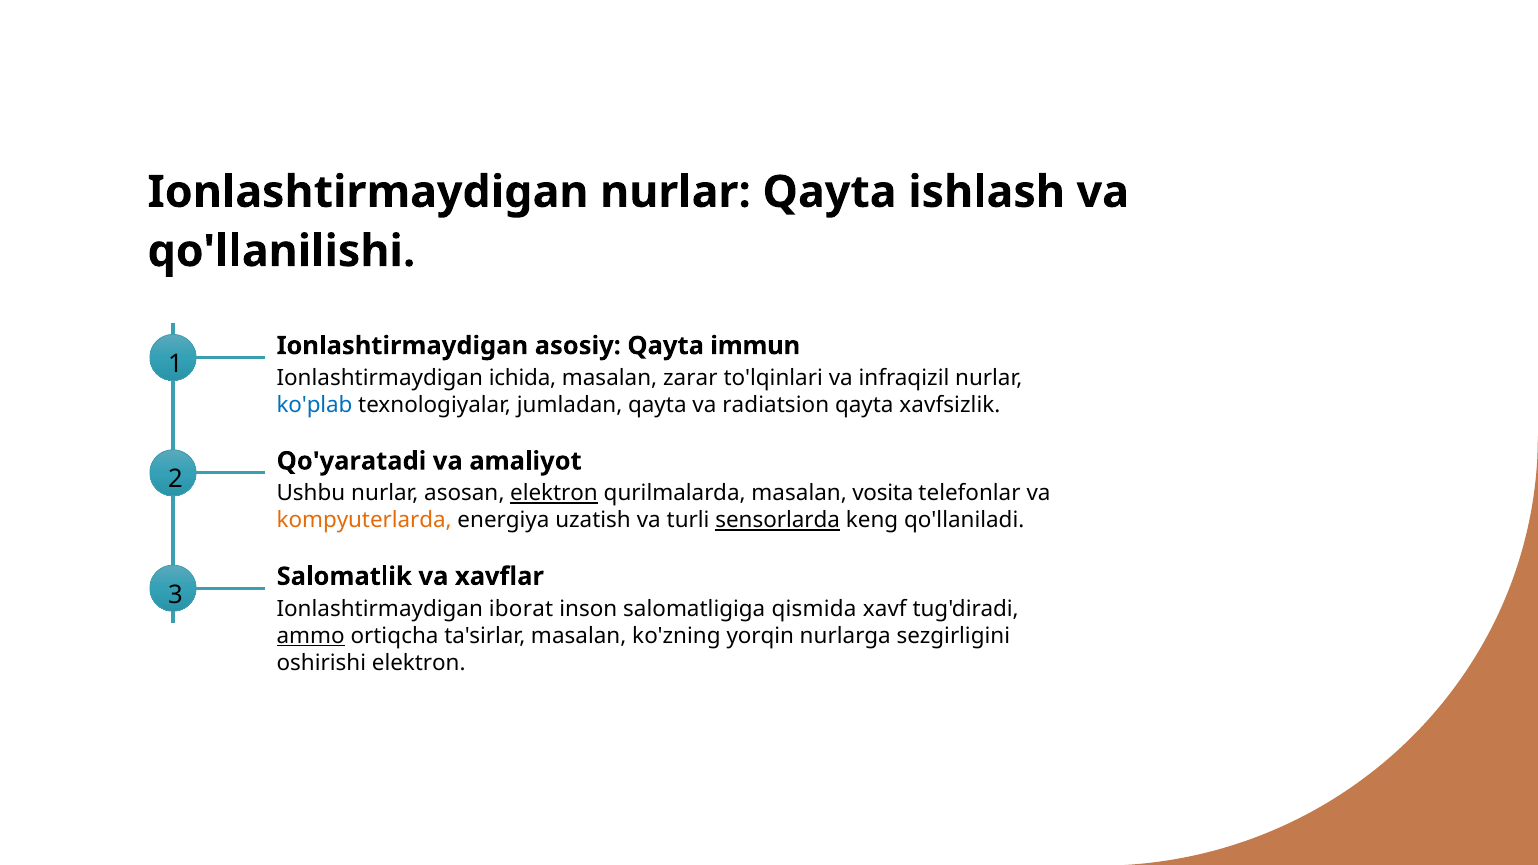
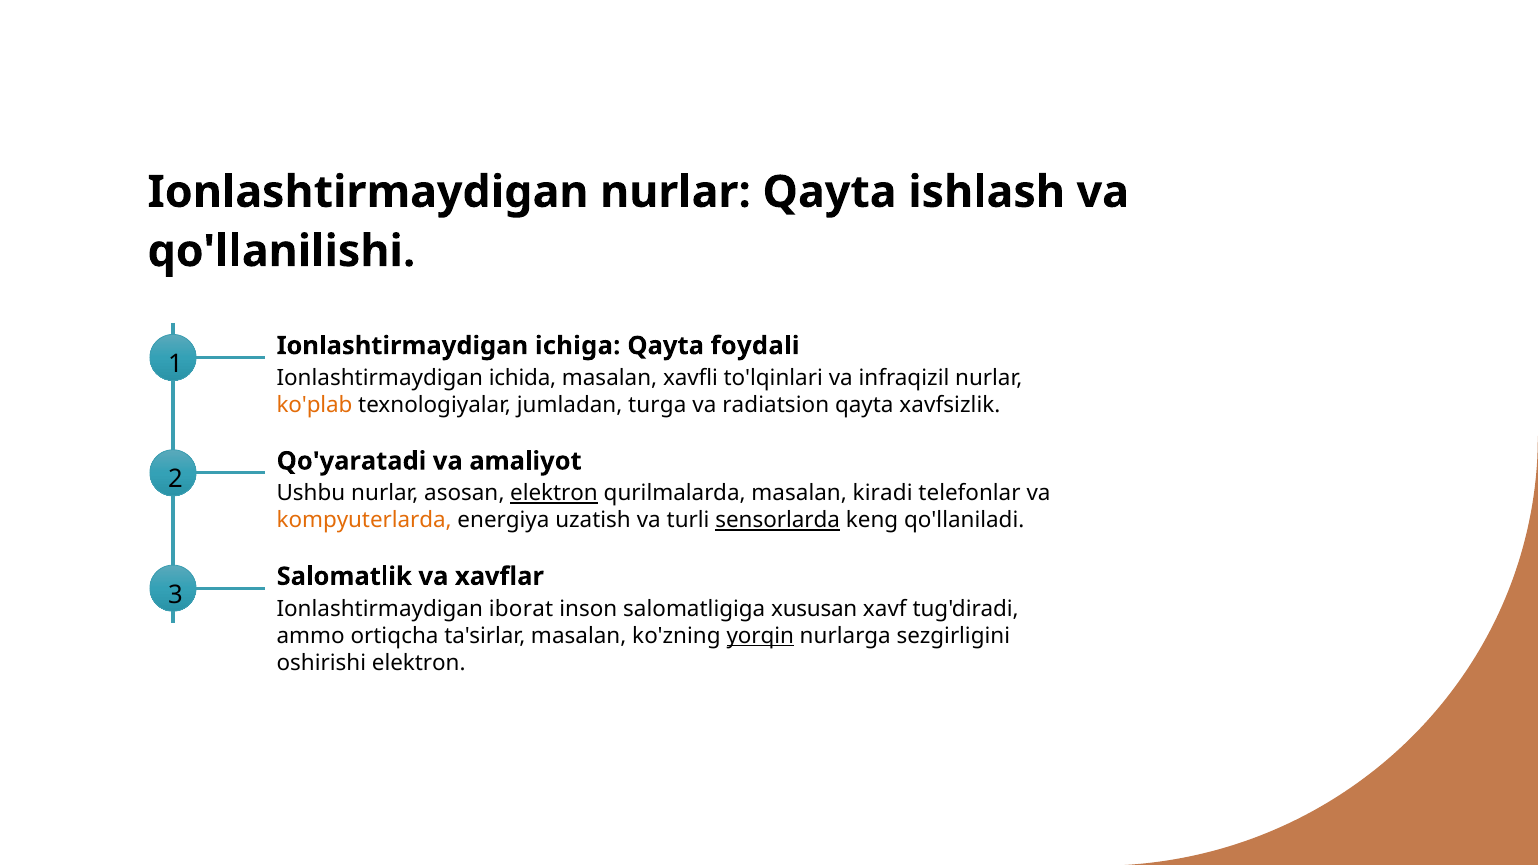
asosiy: asosiy -> ichiga (578, 346)
immun: immun -> foydali (755, 346)
zarar: zarar -> xavfli (690, 378)
ko'plab colour: blue -> orange (314, 405)
jumladan qayta: qayta -> turga (657, 405)
vosita: vosita -> kiradi (883, 494)
qismida: qismida -> xususan (814, 609)
ammo underline: present -> none (311, 636)
yorqin underline: none -> present (760, 636)
